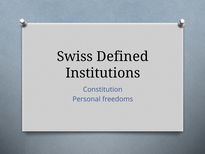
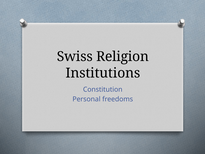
Defined: Defined -> Religion (123, 57)
